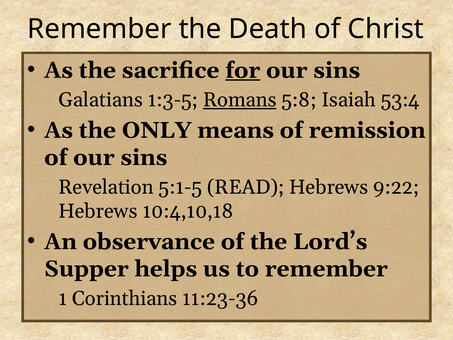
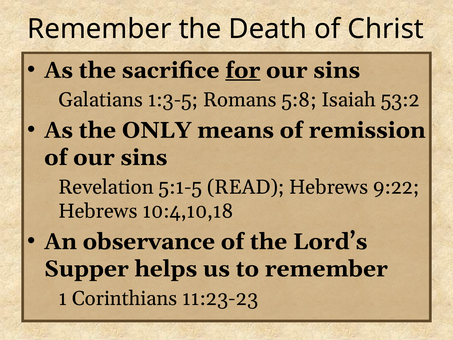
Romans underline: present -> none (240, 100)
53:4: 53:4 -> 53:2 (400, 100)
11:23-36: 11:23-36 -> 11:23-23 (220, 298)
